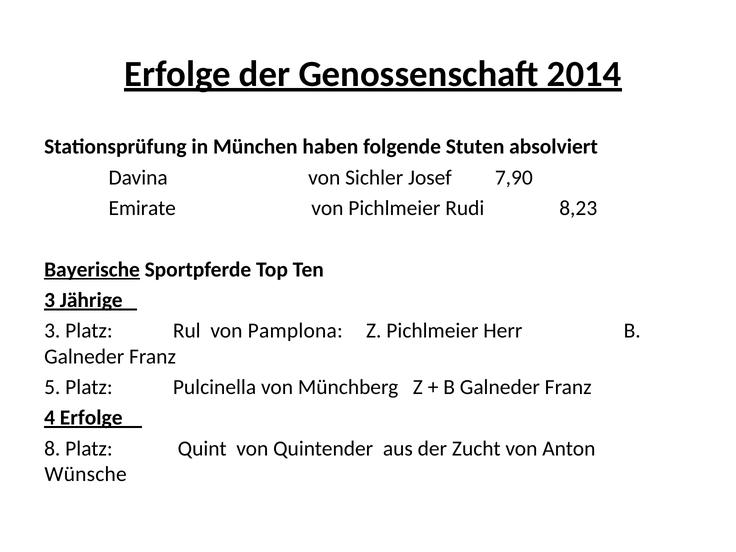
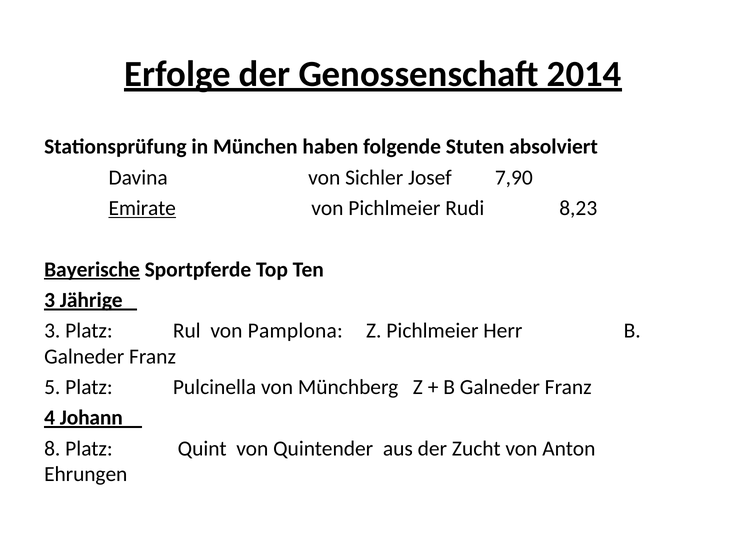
Emirate underline: none -> present (142, 208)
4 Erfolge: Erfolge -> Johann (91, 418)
Wünsche: Wünsche -> Ehrungen (86, 474)
